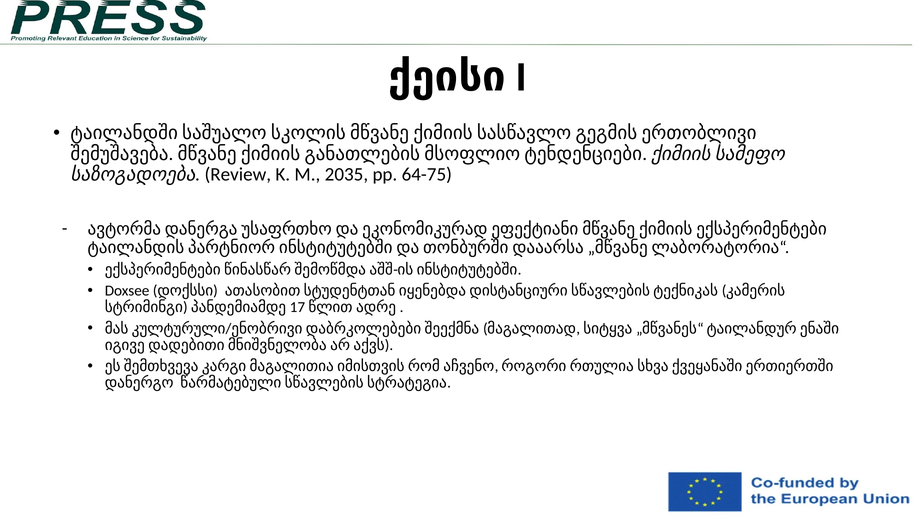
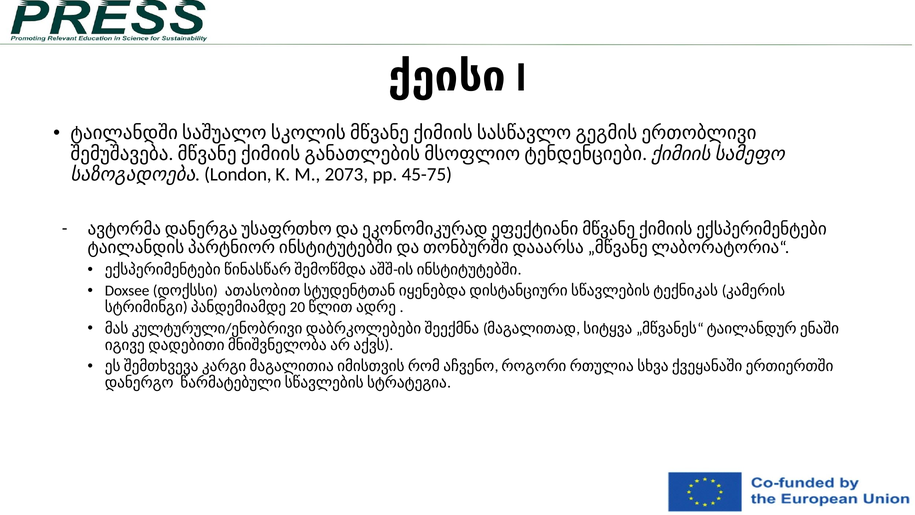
Review: Review -> London (238, 174)
2035: 2035 -> 2073 (346, 174)
64-75: 64-75 -> 45-75 (427, 174)
17: 17 -> 20 (297, 307)
